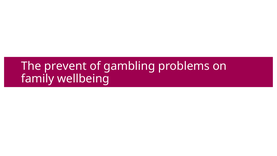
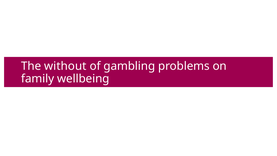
prevent: prevent -> without (65, 66)
